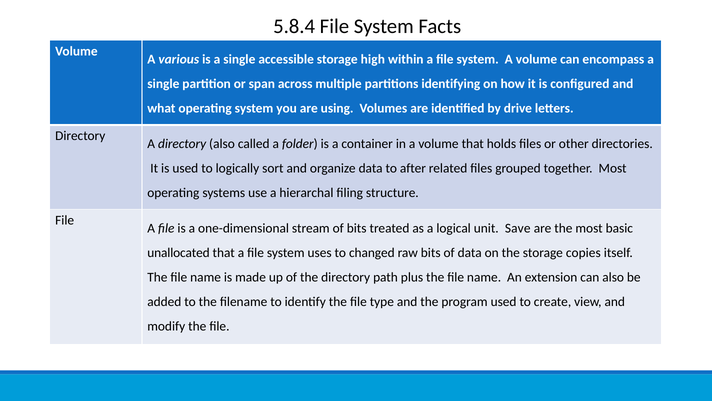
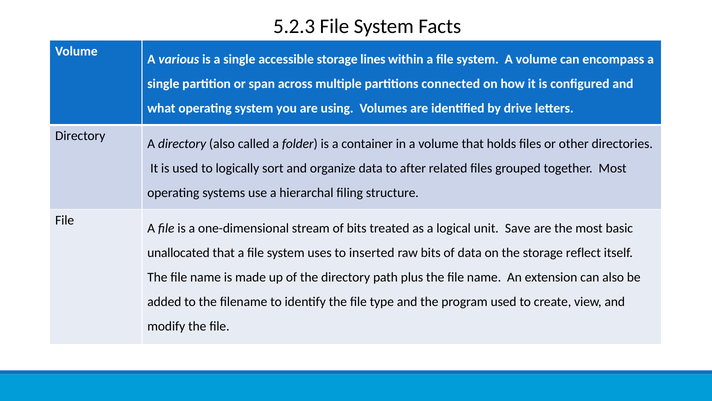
5.8.4: 5.8.4 -> 5.2.3 (294, 26)
high: high -> lines (373, 59)
identifying: identifying -> connected (451, 84)
changed: changed -> inserted (372, 252)
copies: copies -> reflect (583, 252)
